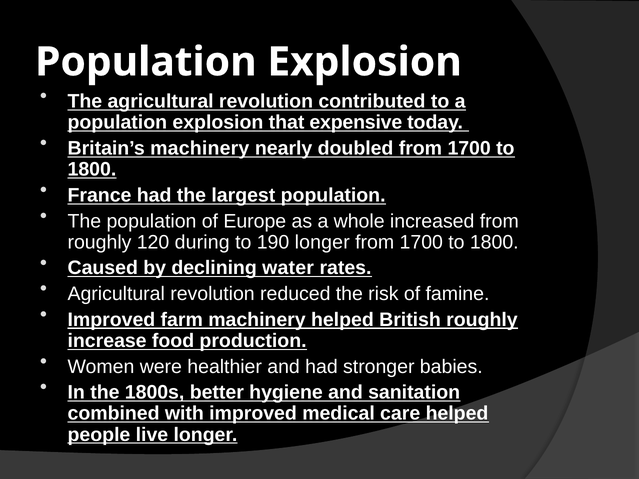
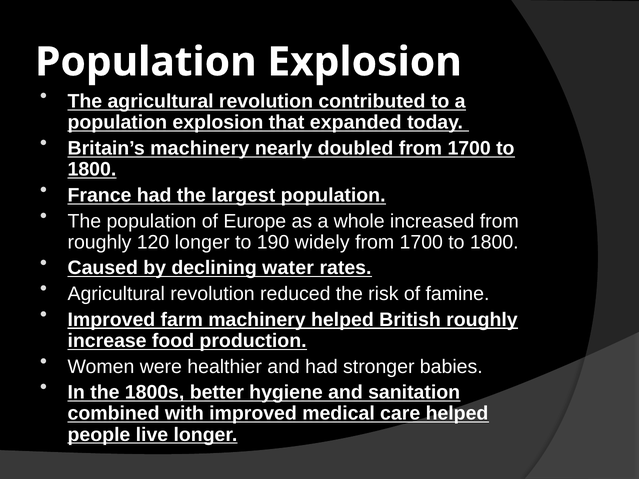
expensive: expensive -> expanded (356, 123)
120 during: during -> longer (202, 242)
190 longer: longer -> widely (322, 242)
